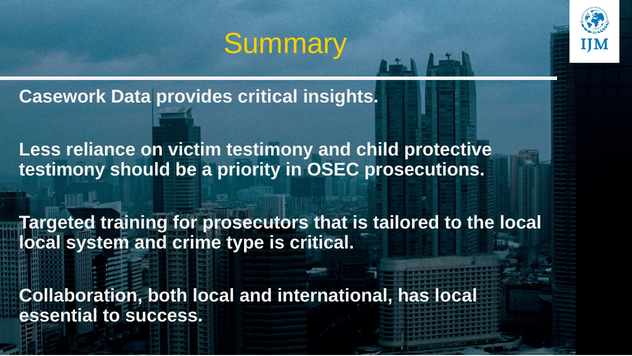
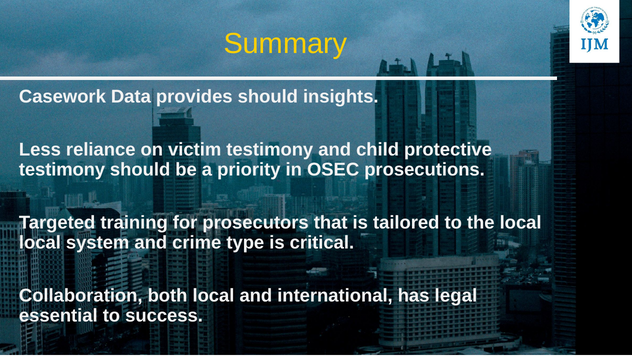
provides critical: critical -> should (268, 97)
has local: local -> legal (456, 295)
